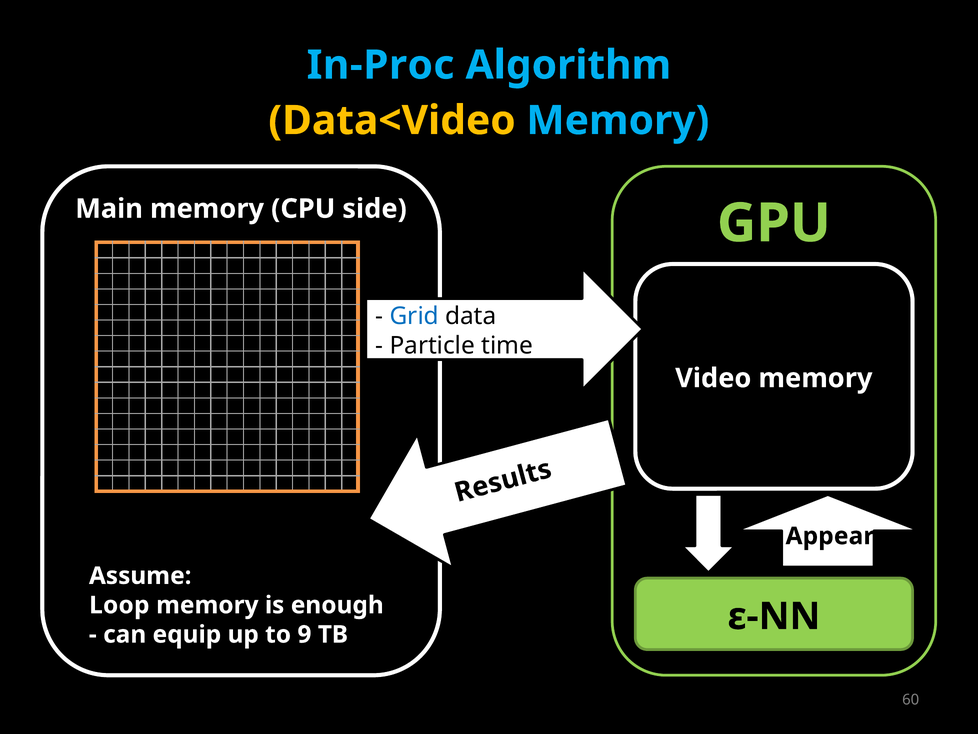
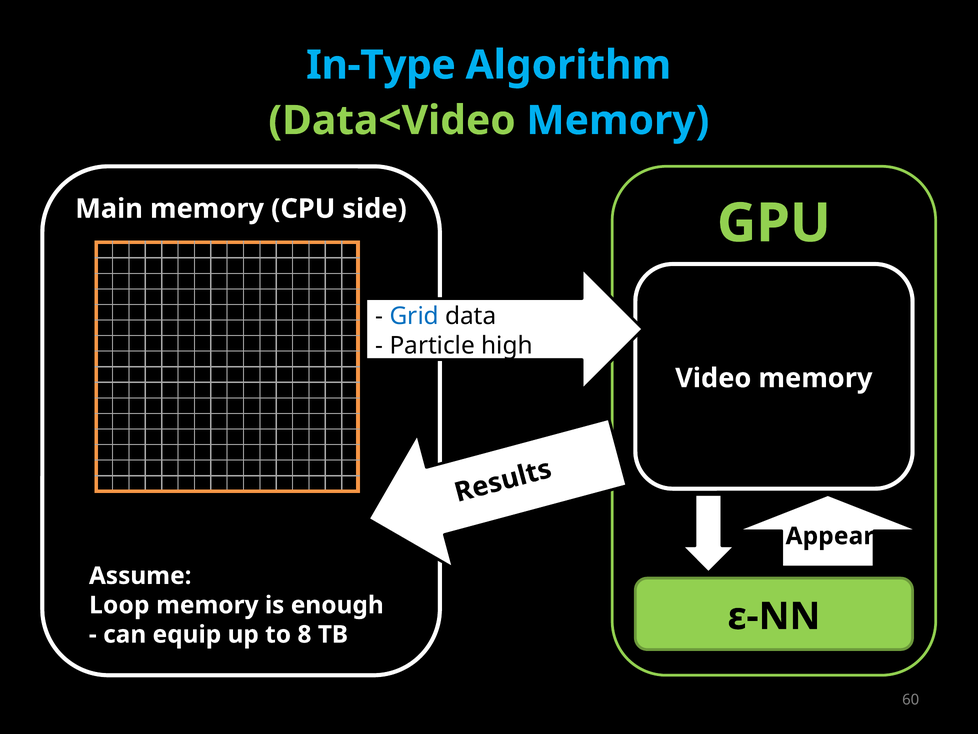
In-Proc: In-Proc -> In-Type (381, 65)
Data<Video colour: yellow -> light green (392, 121)
time: time -> high (507, 345)
9: 9 -> 8 (304, 634)
